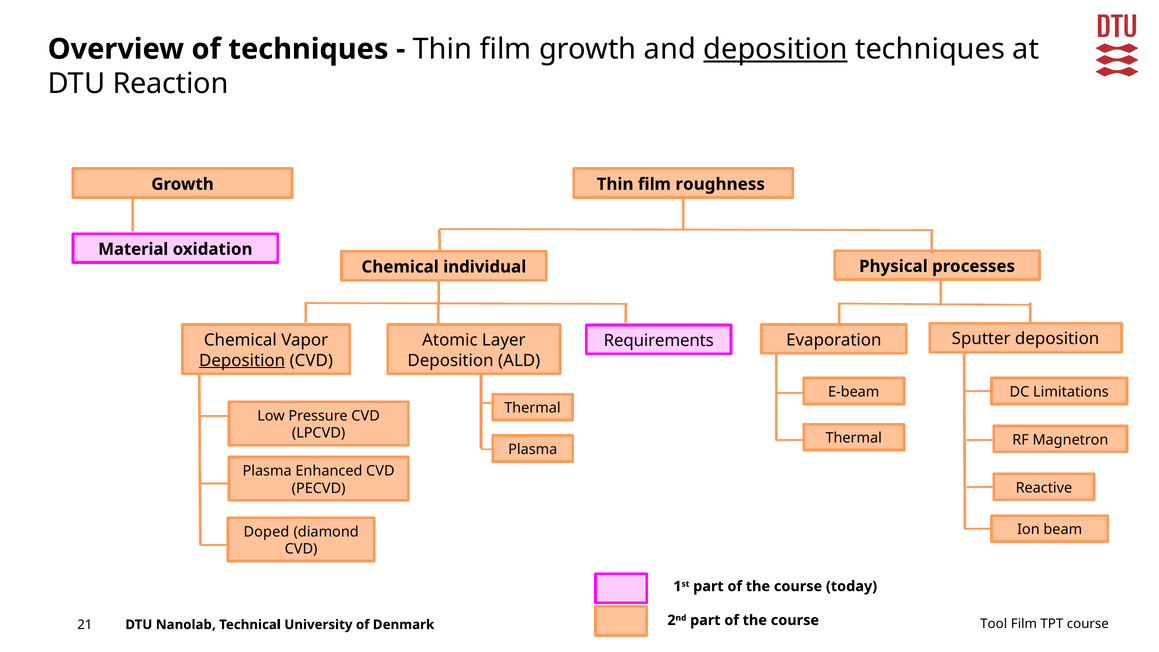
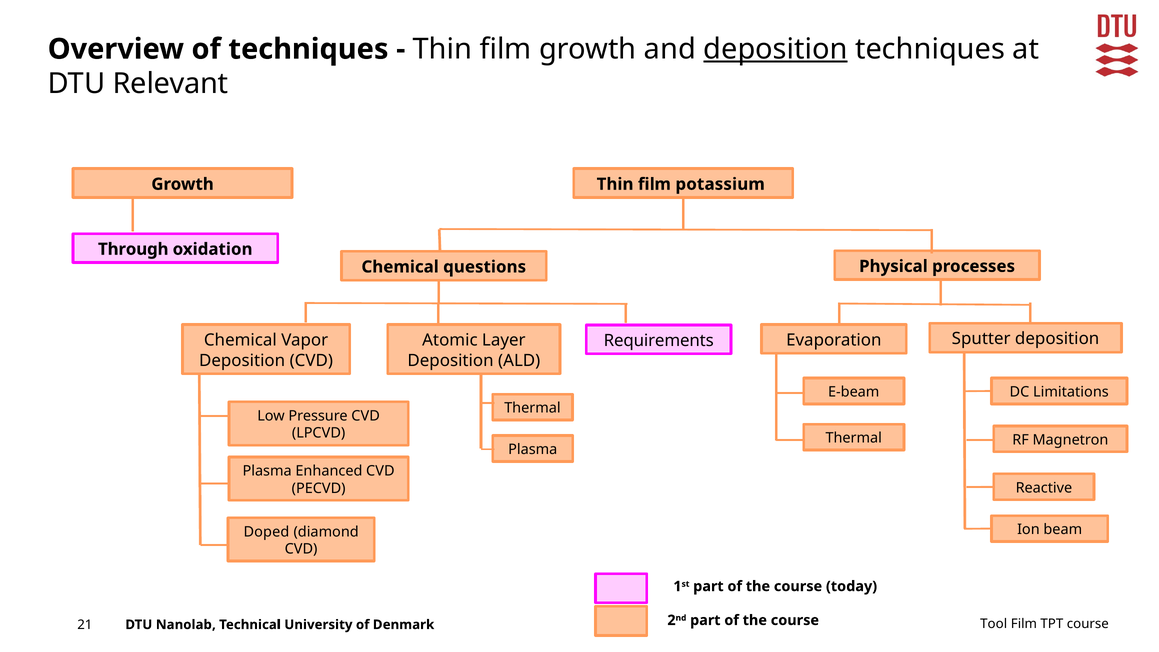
Reaction: Reaction -> Relevant (171, 84)
roughness: roughness -> potassium (720, 184)
Material: Material -> Through (133, 249)
individual: individual -> questions (485, 267)
Deposition underline: present -> none (242, 360)
